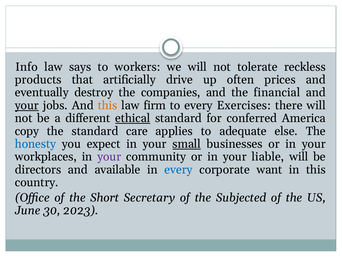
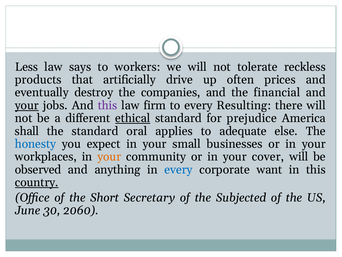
Info: Info -> Less (27, 67)
this colour: orange -> purple (108, 105)
Exercises: Exercises -> Resulting (244, 105)
conferred: conferred -> prejudice (252, 118)
copy: copy -> shall (27, 131)
care: care -> oral (137, 131)
small underline: present -> none (187, 144)
your colour: purple -> orange (109, 156)
liable: liable -> cover (268, 156)
directors: directors -> observed (38, 169)
available: available -> anything (117, 169)
country underline: none -> present (37, 182)
2023: 2023 -> 2060 (81, 210)
